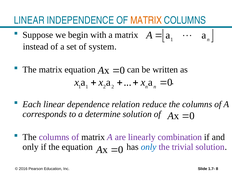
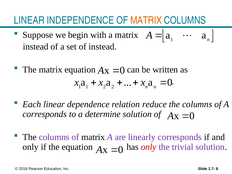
of system: system -> instead (103, 47)
linearly combination: combination -> corresponds (180, 137)
only colour: blue -> red (149, 147)
